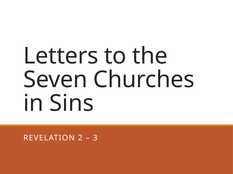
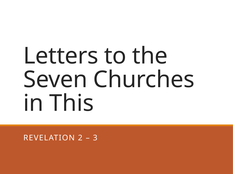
Sins: Sins -> This (72, 104)
